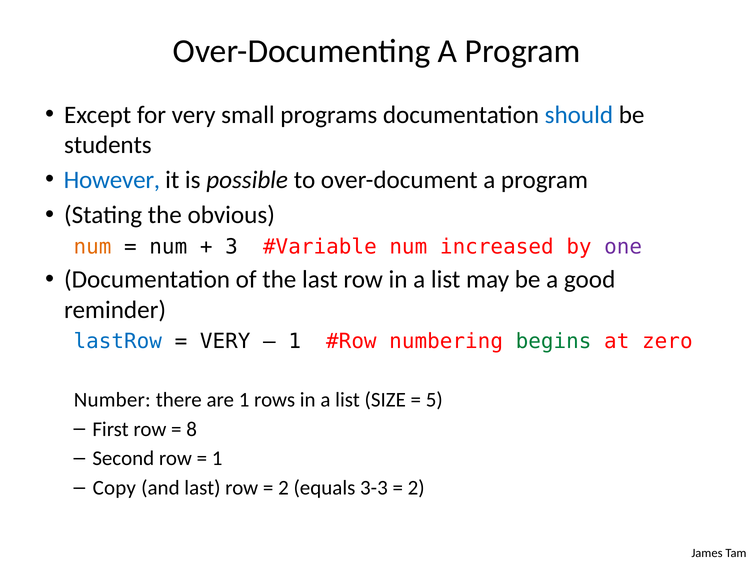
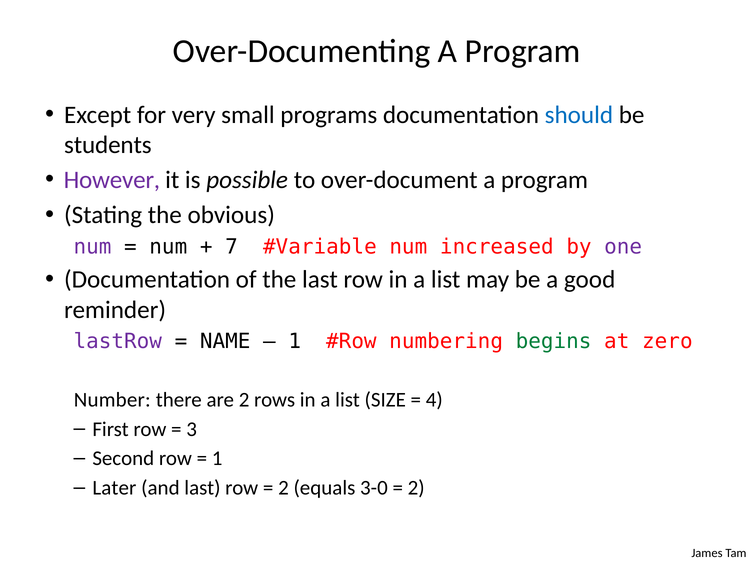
However colour: blue -> purple (112, 180)
num colour: orange -> purple (92, 247)
3: 3 -> 7 (231, 247)
lastRow colour: blue -> purple (118, 342)
VERY: VERY -> NAME (225, 342)
are 1: 1 -> 2 (244, 400)
5: 5 -> 4 (434, 400)
8: 8 -> 3 (192, 430)
Copy: Copy -> Later (114, 488)
3-3: 3-3 -> 3-0 (374, 488)
